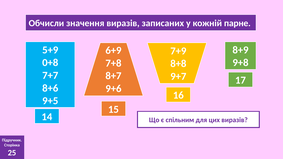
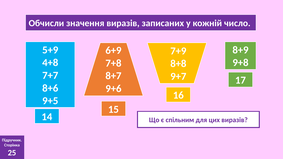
парне: парне -> число (237, 23)
0+8: 0+8 -> 4+8 (50, 63)
